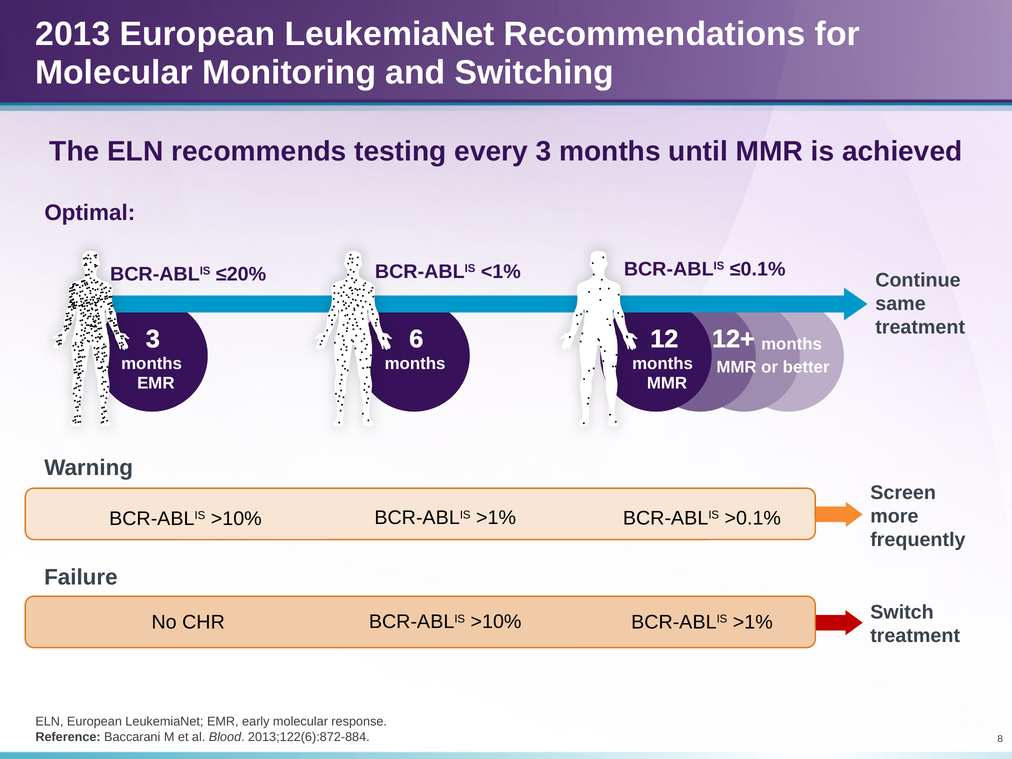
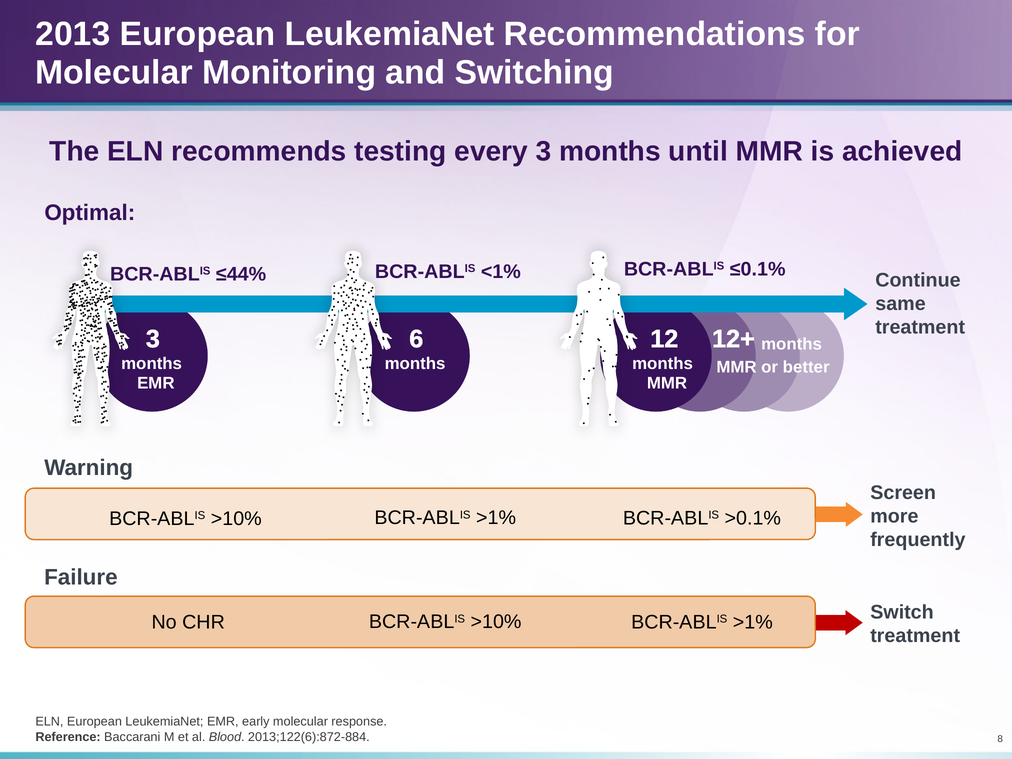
≤20%: ≤20% -> ≤44% (241, 274)
